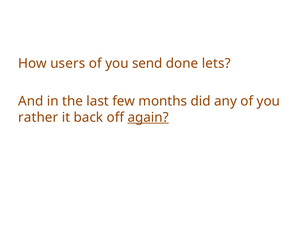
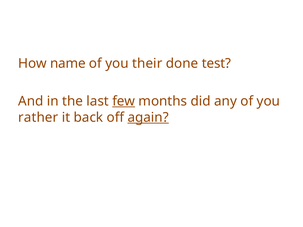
users: users -> name (68, 64)
send: send -> their (147, 64)
lets: lets -> test (216, 64)
few underline: none -> present (124, 101)
